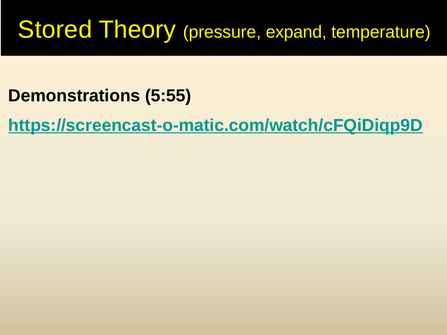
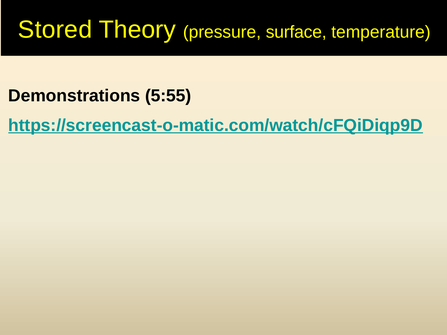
expand: expand -> surface (296, 32)
